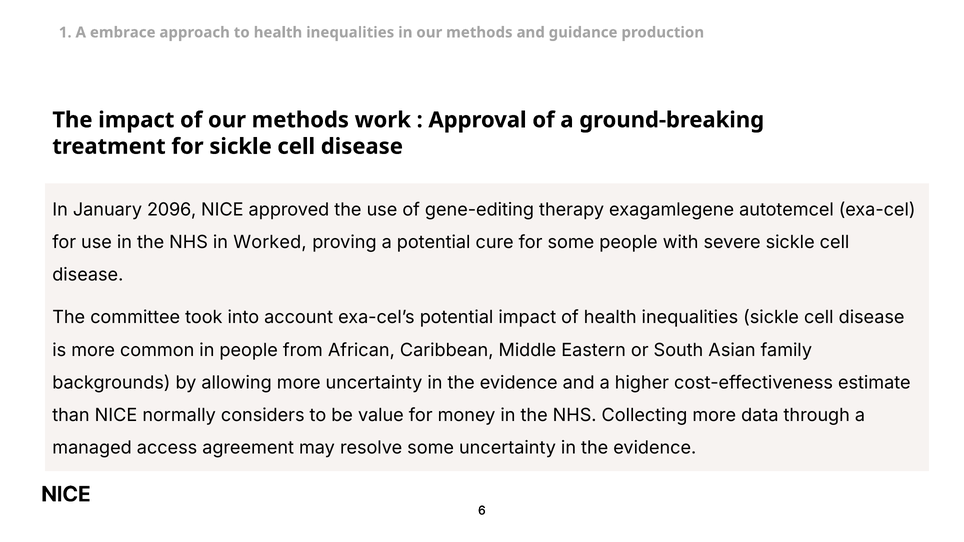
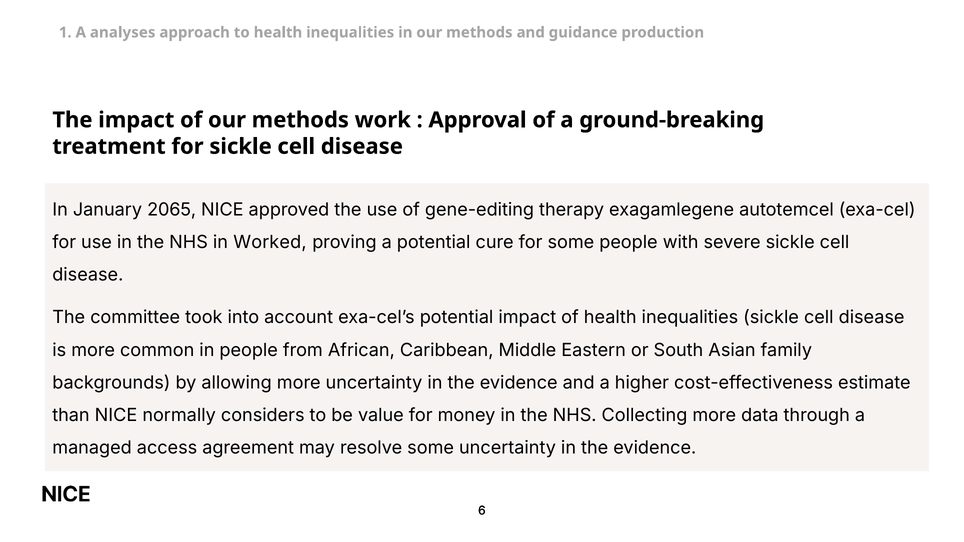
embrace: embrace -> analyses (123, 32)
2096: 2096 -> 2065 (172, 210)
